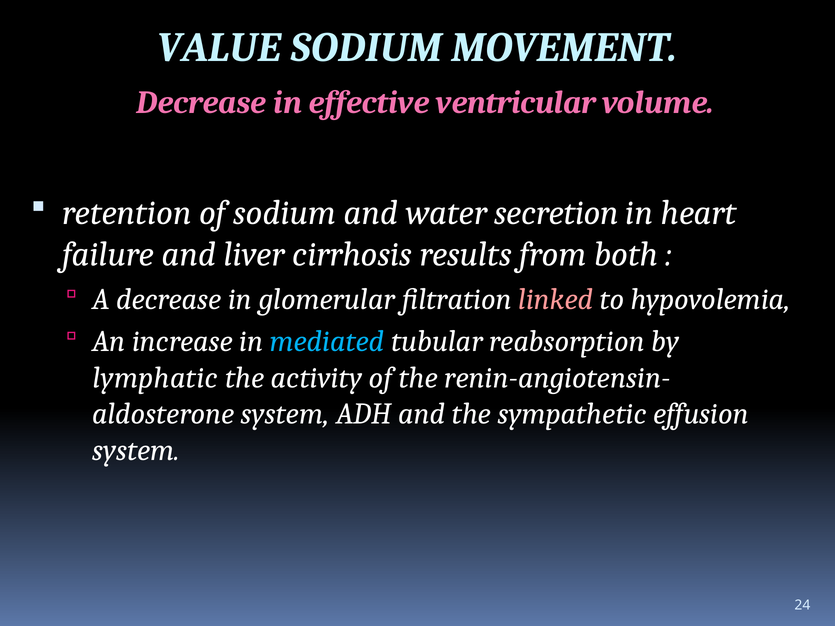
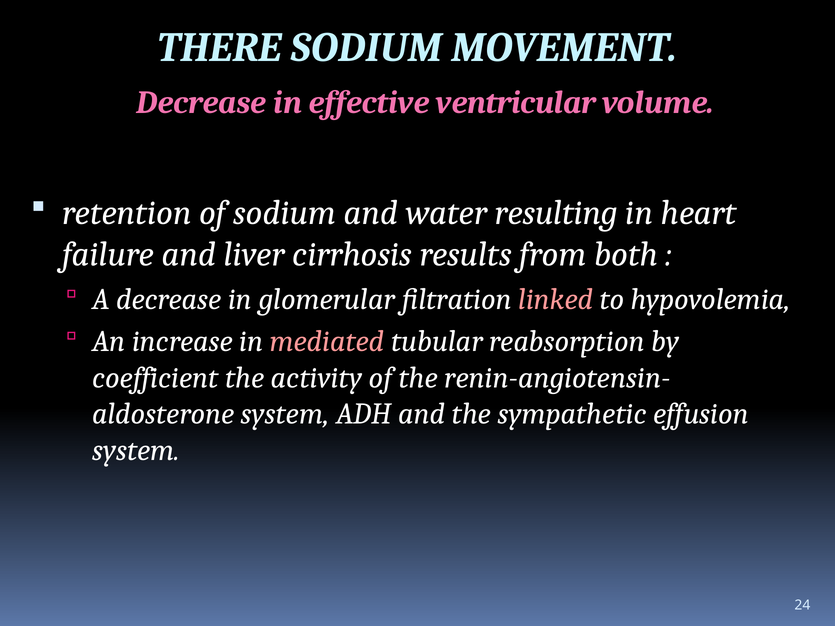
VALUE: VALUE -> THERE (220, 47)
secretion: secretion -> resulting (556, 213)
mediated colour: light blue -> pink (327, 342)
lymphatic: lymphatic -> coefficient (155, 378)
